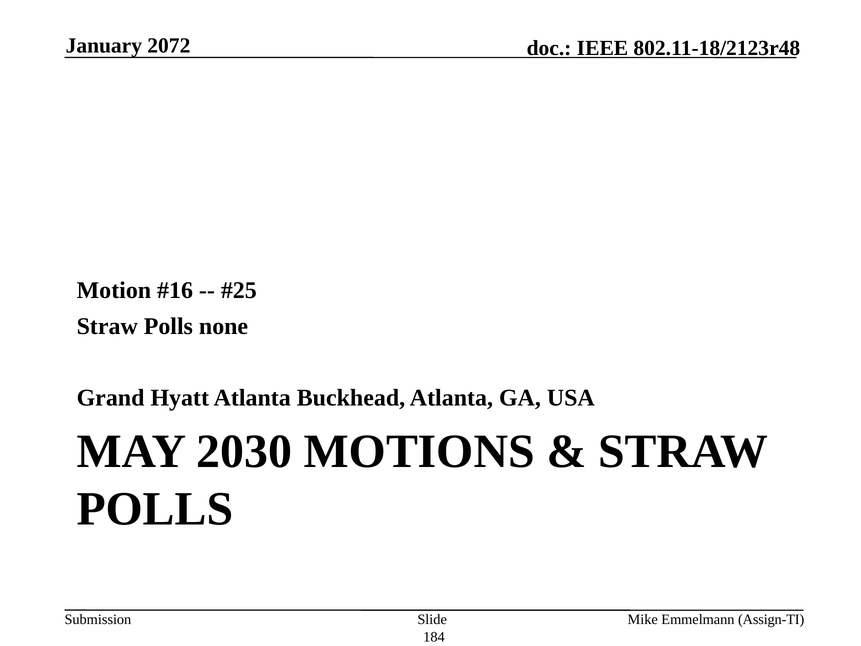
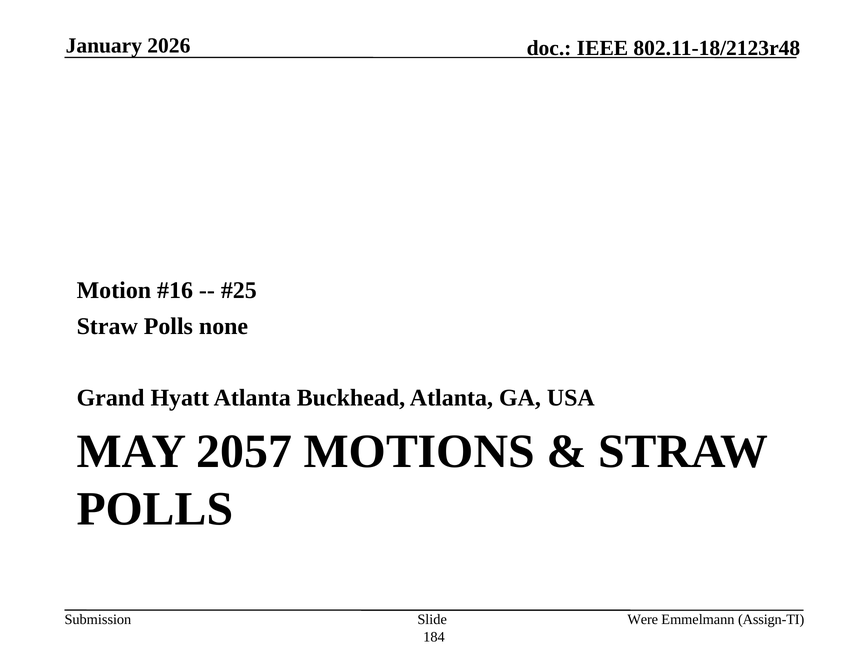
2072: 2072 -> 2026 (169, 46)
2030: 2030 -> 2057 (244, 451)
Mike: Mike -> Were (643, 619)
